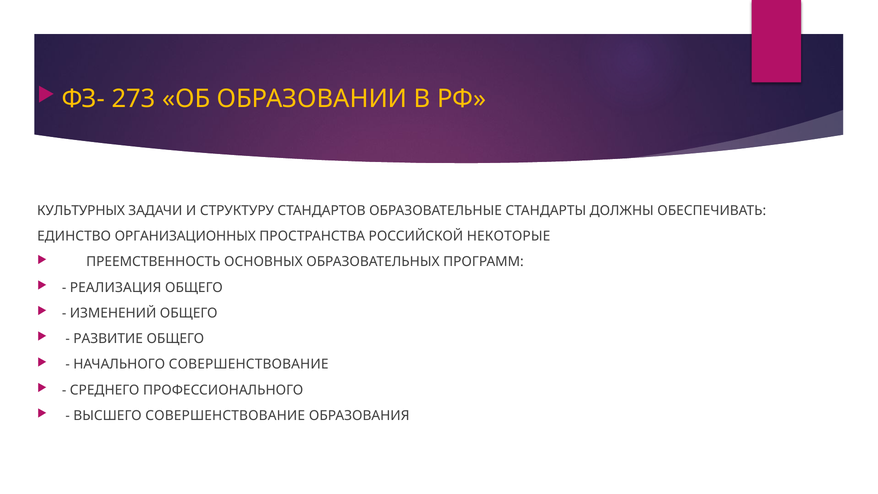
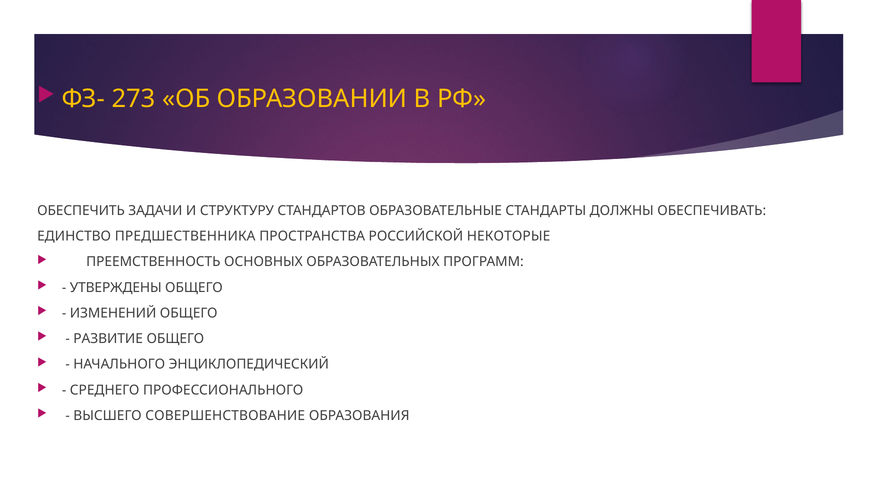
КУЛЬТУРНЫХ: КУЛЬТУРНЫХ -> ОБЕСПЕЧИТЬ (81, 211)
ОРГАНИЗАЦИОННЫХ: ОРГАНИЗАЦИОННЫХ -> ПРЕДШЕСТВЕННИКА (185, 236)
РЕАЛИЗАЦИЯ: РЕАЛИЗАЦИЯ -> УТВЕРЖДЕНЫ (116, 287)
НАЧАЛЬНОГО СОВЕРШЕНСТВОВАНИЕ: СОВЕРШЕНСТВОВАНИЕ -> ЭНЦИКЛОПЕДИЧЕСКИЙ (249, 364)
